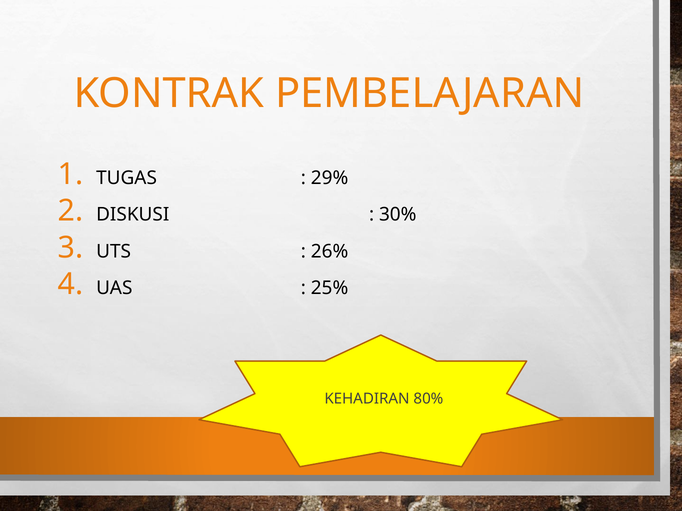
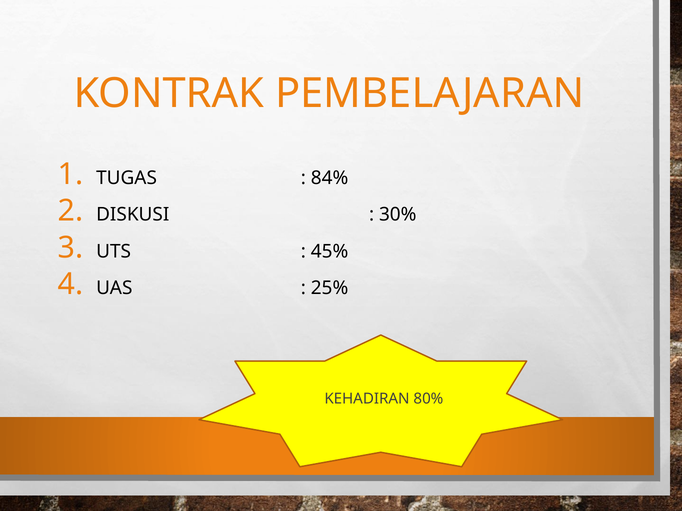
29%: 29% -> 84% (330, 178)
26%: 26% -> 45% (330, 252)
